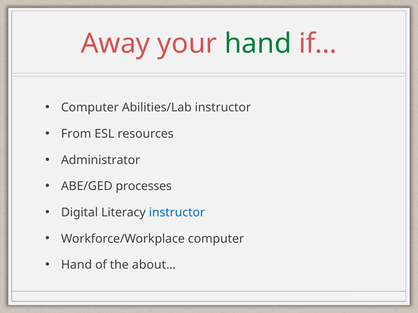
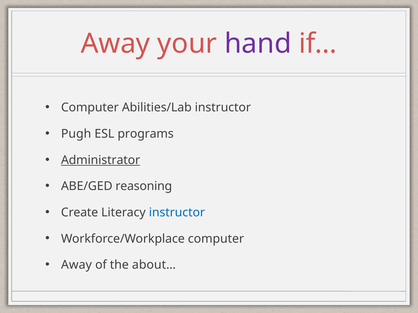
hand colour: green -> purple (258, 44)
From: From -> Pugh (76, 134)
resources: resources -> programs (146, 134)
Administrator underline: none -> present (101, 160)
processes: processes -> reasoning (144, 187)
Digital: Digital -> Create (80, 213)
Hand: Hand -> Away (76, 265)
